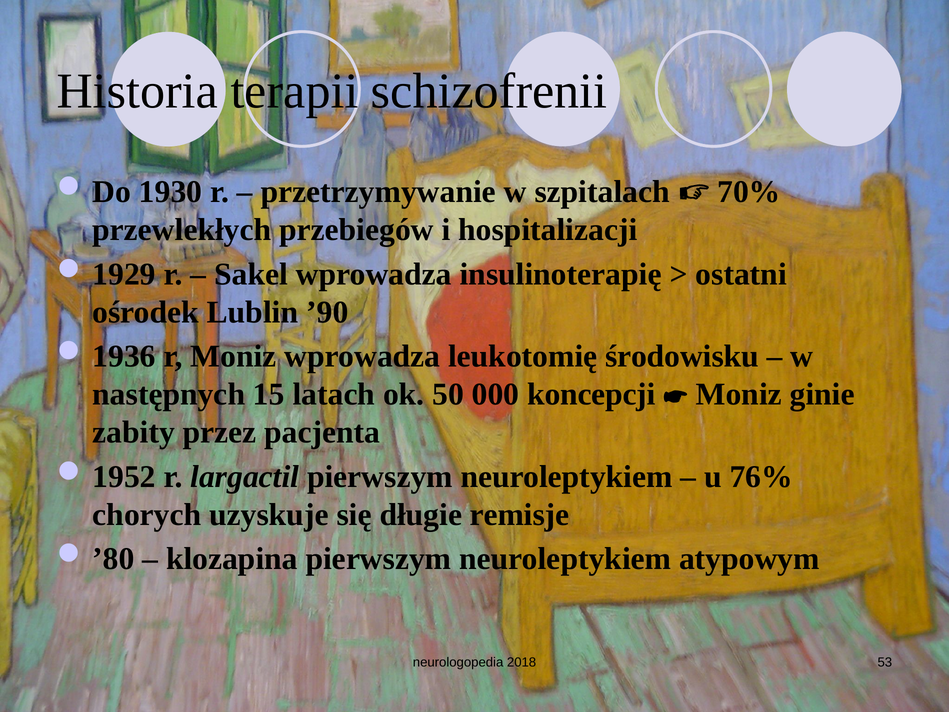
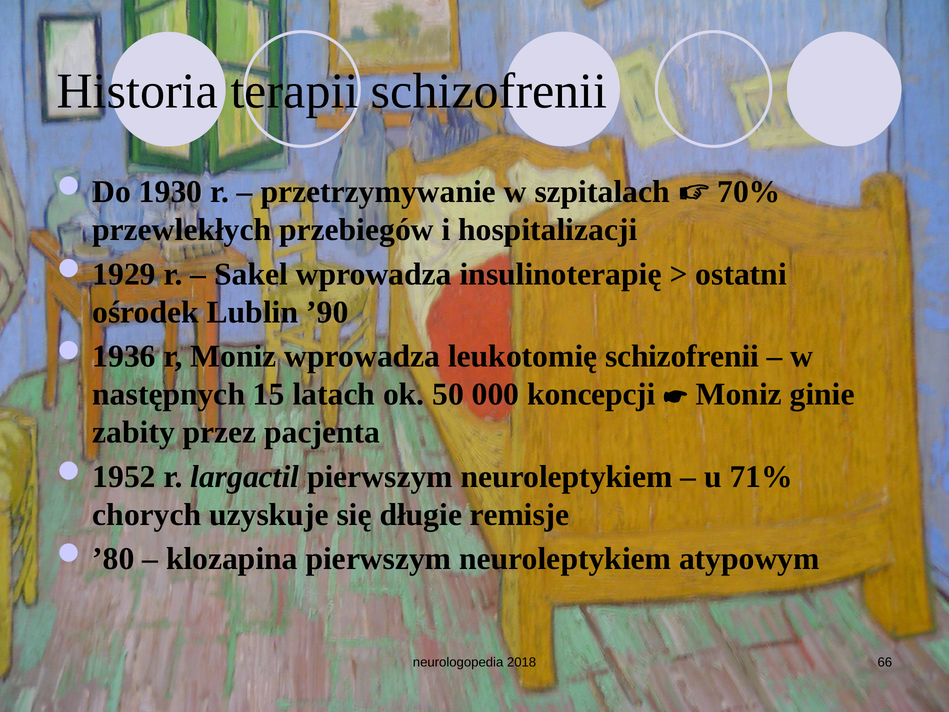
leukotomię środowisku: środowisku -> schizofrenii (682, 356)
76%: 76% -> 71% (761, 477)
53: 53 -> 66 (885, 662)
